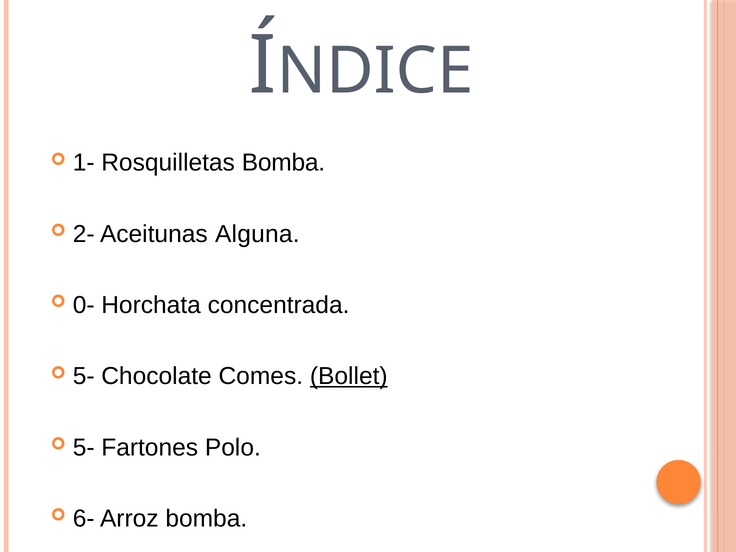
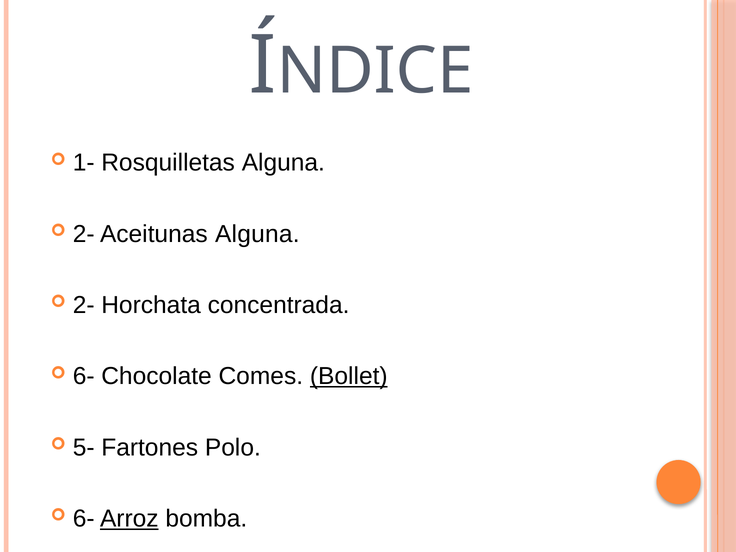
Rosquilletas Bomba: Bomba -> Alguna (283, 163)
0-: 0- -> 2- (84, 305)
5-: 5- -> 6- (84, 376)
Arroz underline: none -> present (129, 519)
